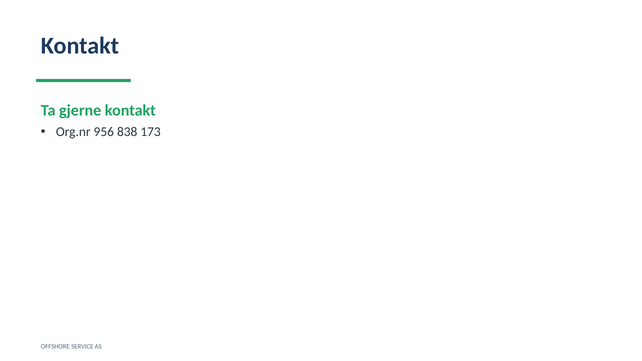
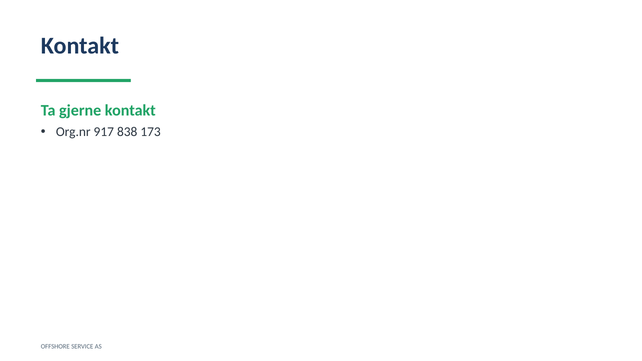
956: 956 -> 917 (104, 132)
